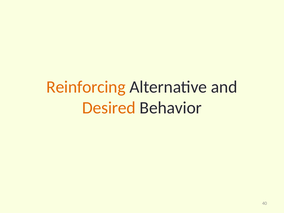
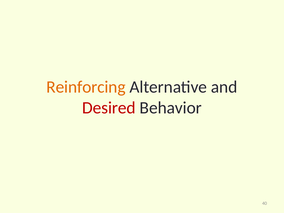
Desired colour: orange -> red (109, 108)
